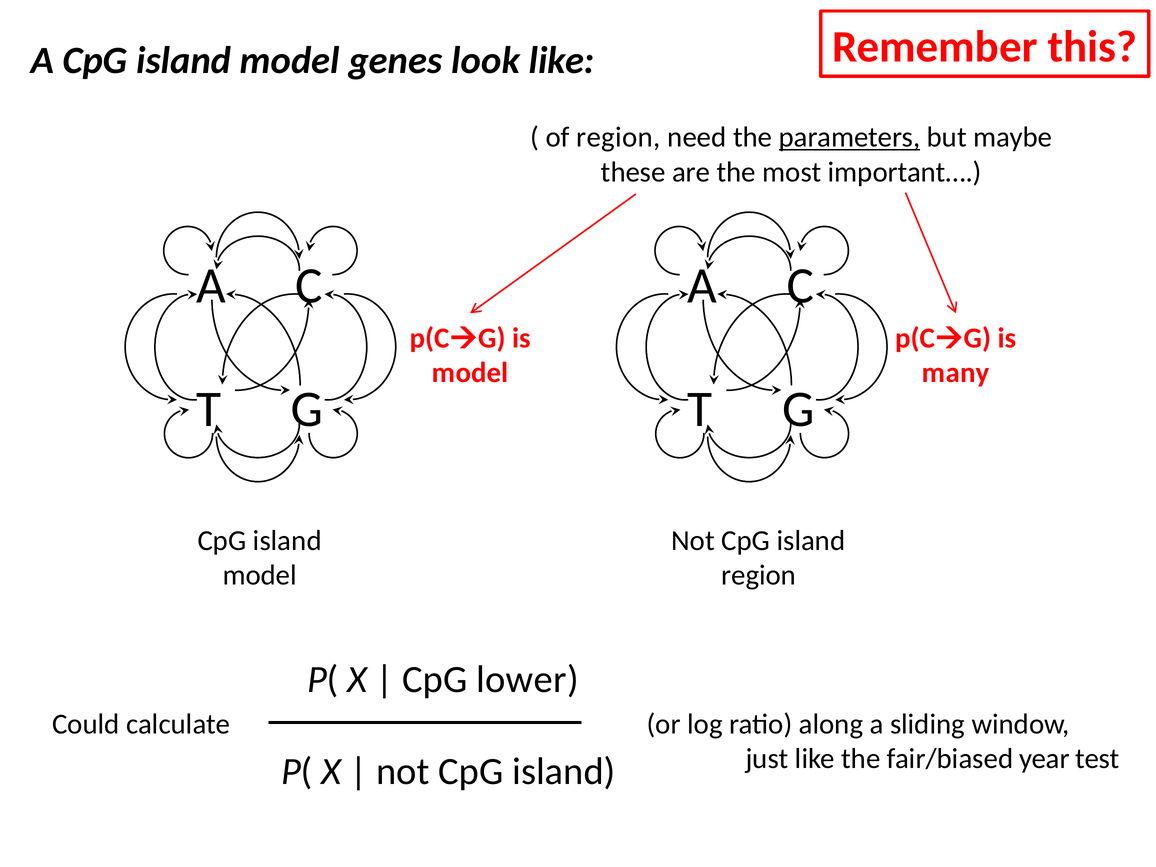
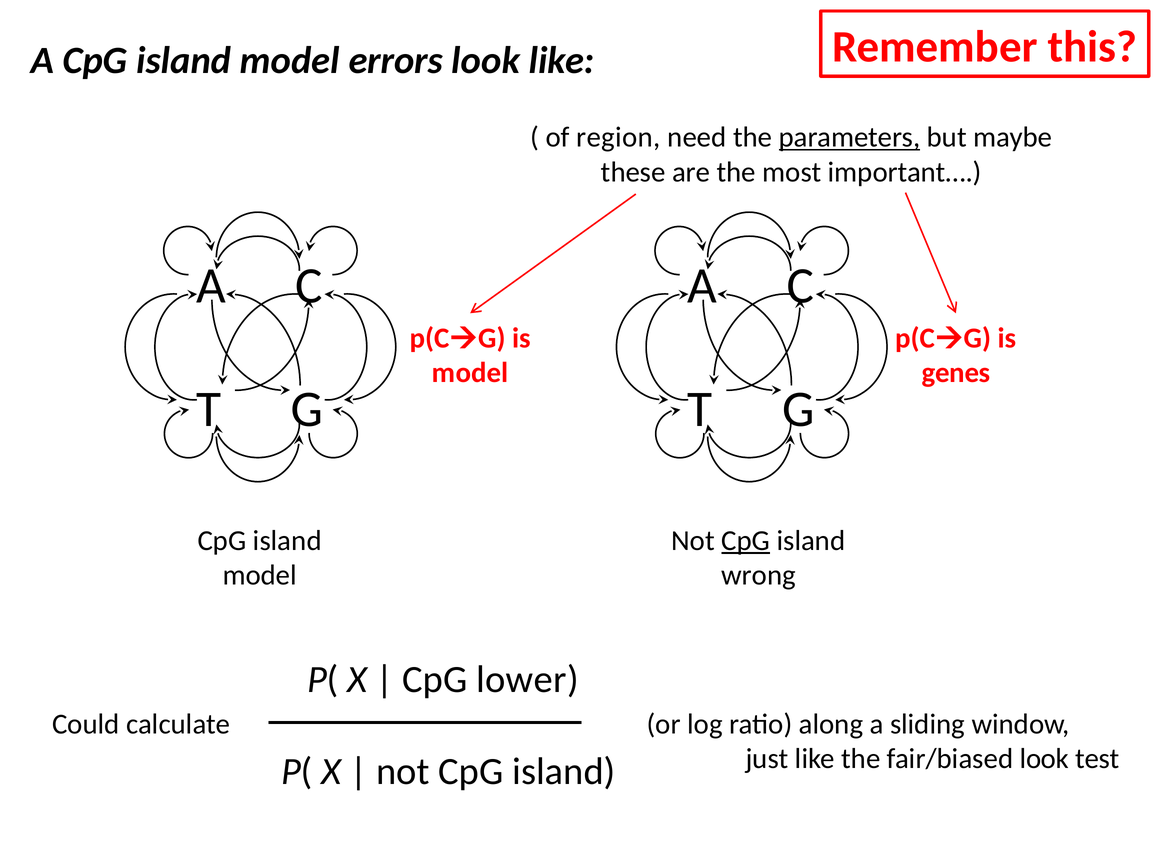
genes: genes -> errors (396, 60)
many: many -> genes (956, 373)
CpG underline: none -> present (746, 541)
region: region -> wrong (759, 575)
fair/biased year: year -> look (1044, 759)
